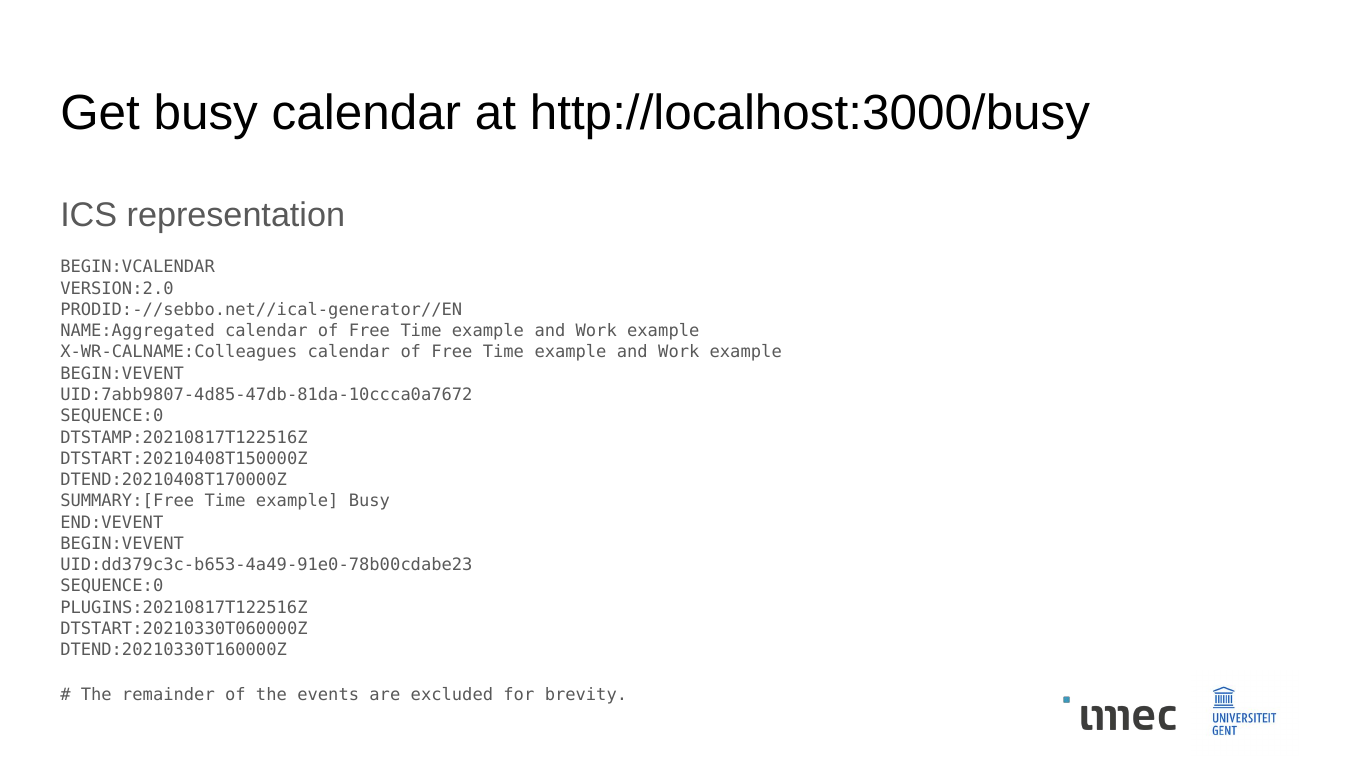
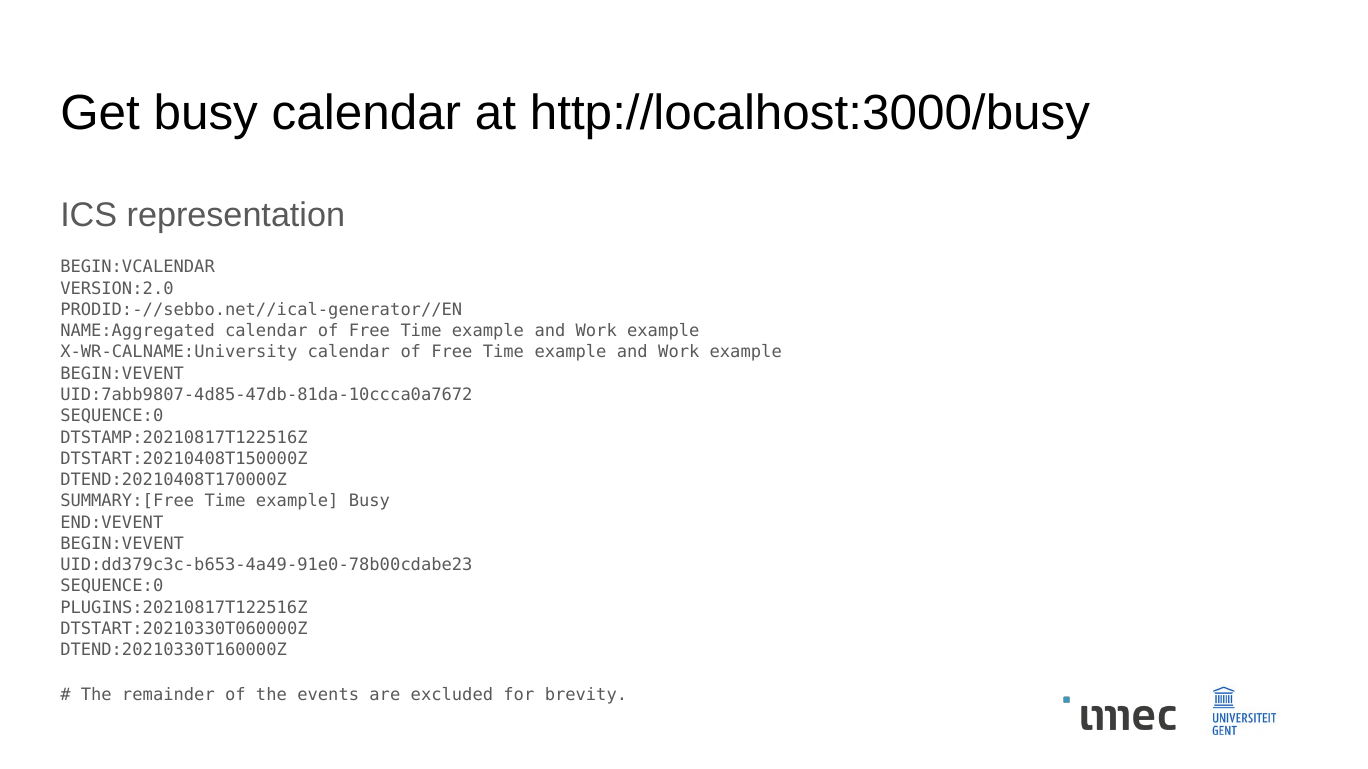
X-WR-CALNAME:Colleagues: X-WR-CALNAME:Colleagues -> X-WR-CALNAME:University (179, 353)
